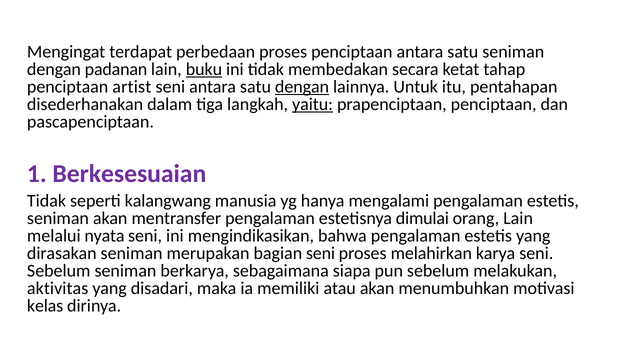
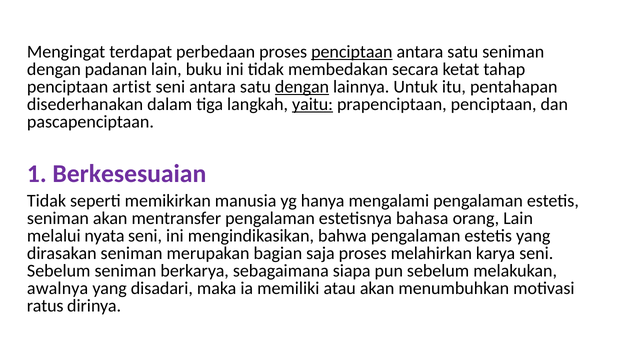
penciptaan underline: none -> present (352, 52)
buku underline: present -> none (204, 69)
kalangwang: kalangwang -> memikirkan (168, 201)
dimulai: dimulai -> bahasa (422, 218)
bagian seni: seni -> saja (320, 253)
aktivitas: aktivitas -> awalnya (58, 288)
kelas: kelas -> ratus (45, 306)
